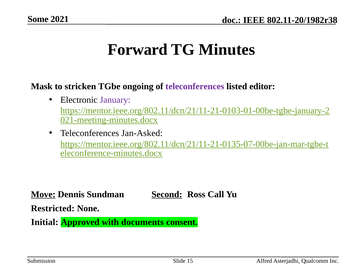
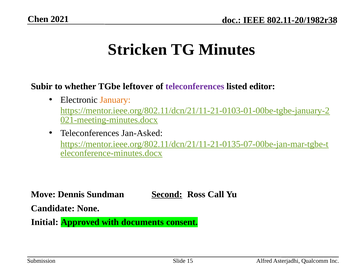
Some: Some -> Chen (38, 19)
Forward: Forward -> Stricken (138, 49)
Mask: Mask -> Subir (42, 87)
stricken: stricken -> whether (80, 87)
ongoing: ongoing -> leftover (138, 87)
January colour: purple -> orange (115, 100)
Move underline: present -> none (43, 195)
Restricted: Restricted -> Candidate (53, 208)
